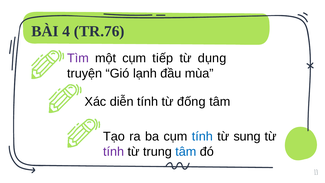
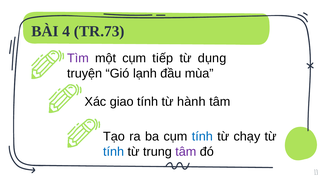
TR.76: TR.76 -> TR.73 (99, 31)
diễn: diễn -> giao (122, 102)
đống: đống -> hành (191, 102)
sung: sung -> chạy (247, 136)
tính colour: purple -> blue (114, 151)
tâm colour: blue -> purple (186, 151)
